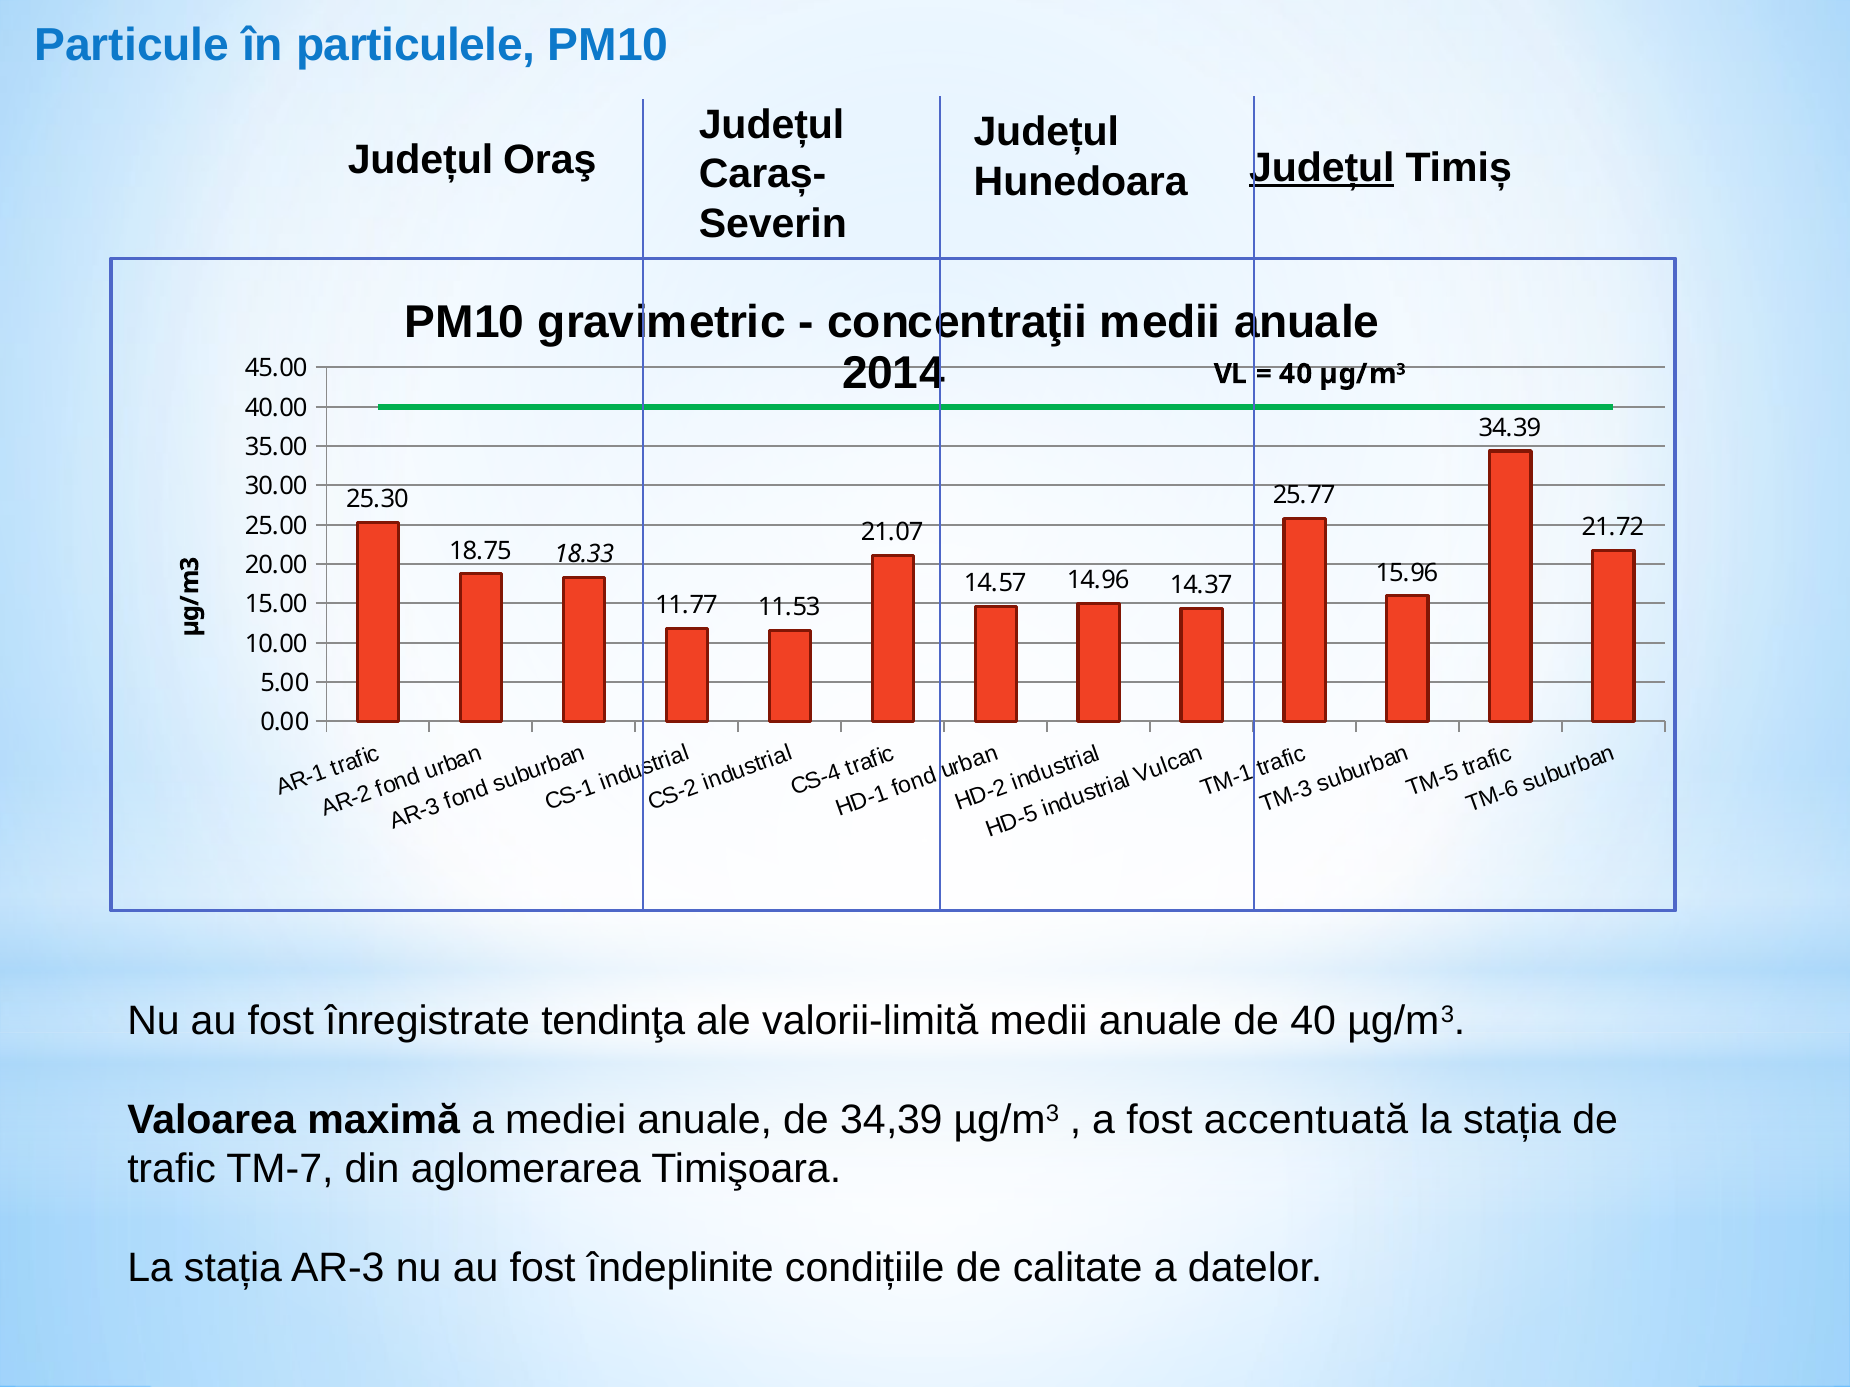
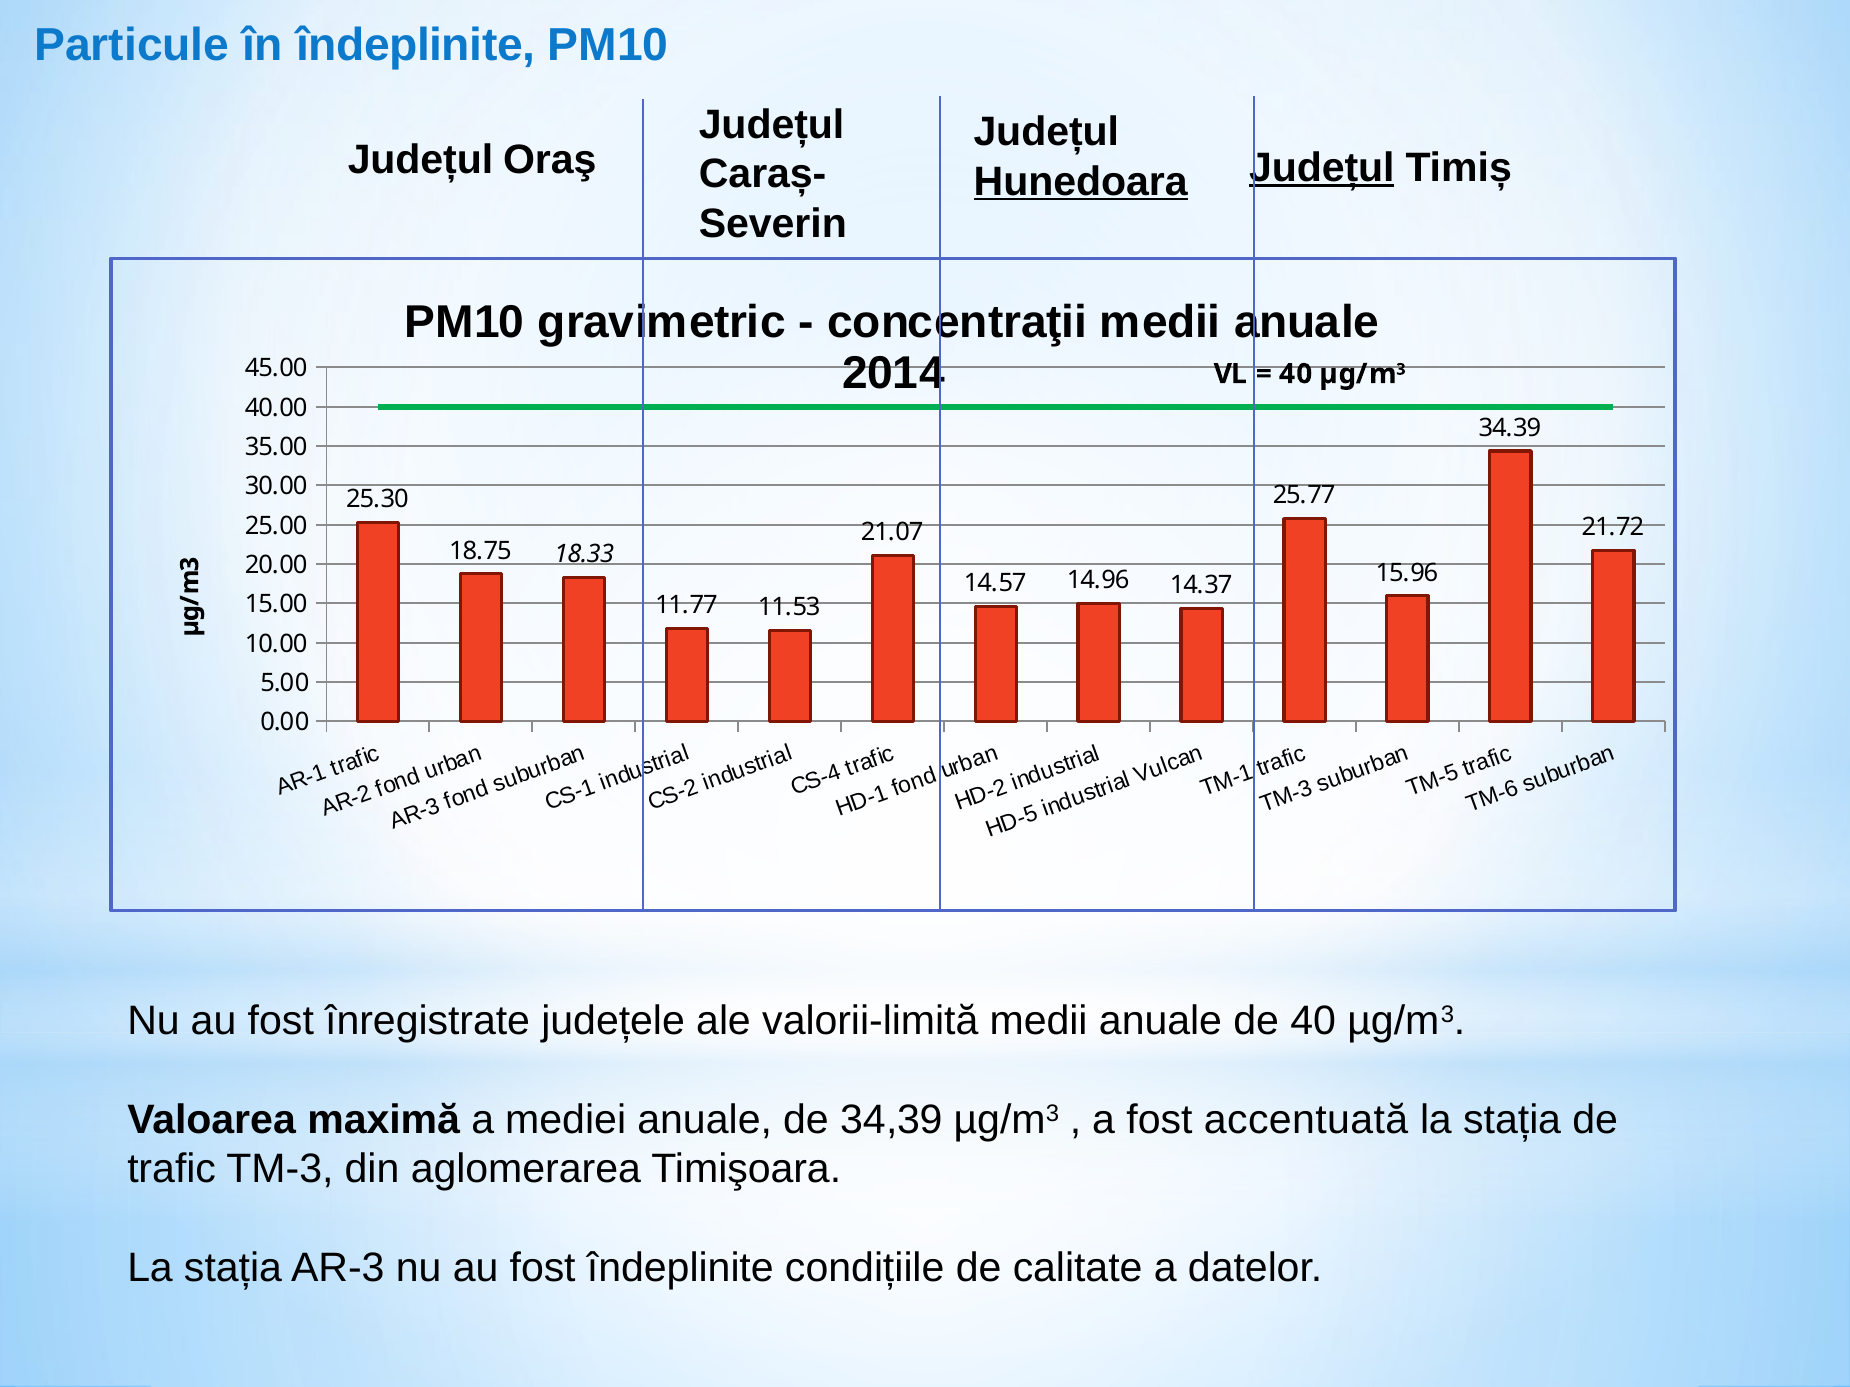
în particulele: particulele -> îndeplinite (416, 46)
Hunedoara underline: none -> present (1081, 182)
tendinţa: tendinţa -> județele (613, 1022)
TM-7: TM-7 -> TM-3 (280, 1170)
